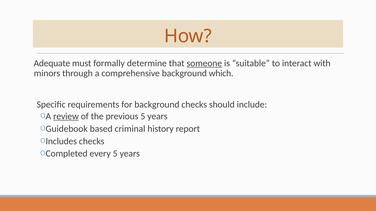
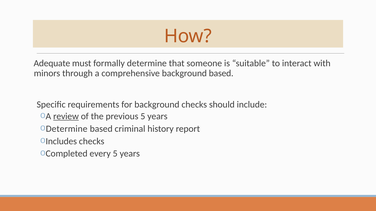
someone underline: present -> none (204, 63)
background which: which -> based (221, 74)
Guidebook: Guidebook -> Determine (67, 129)
